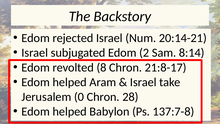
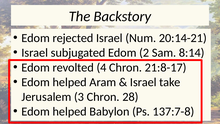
8: 8 -> 4 (101, 67)
0: 0 -> 3 (79, 97)
